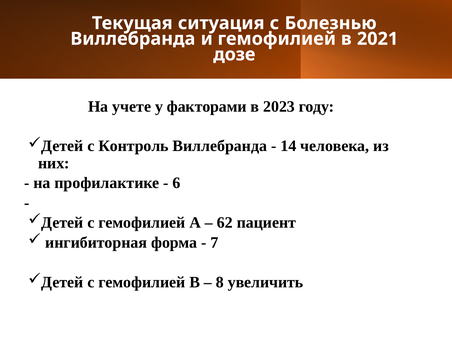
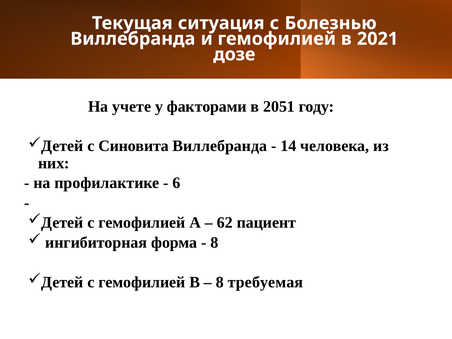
2023: 2023 -> 2051 (279, 106)
Контроль: Контроль -> Синовита (134, 146)
7: 7 -> 8 (215, 243)
увеличить: увеличить -> требуемая (265, 282)
